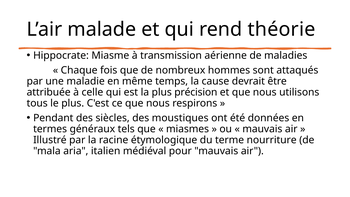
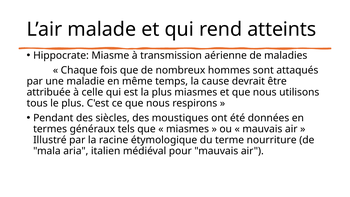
théorie: théorie -> atteints (282, 29)
plus précision: précision -> miasmes (196, 92)
